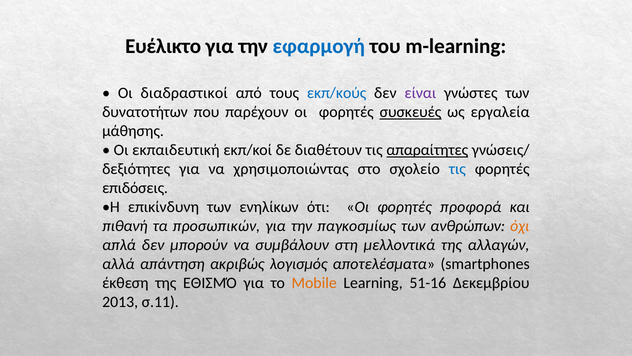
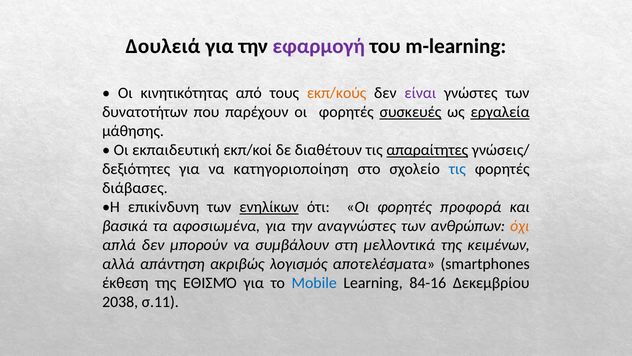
Ευέλικτο: Ευέλικτο -> Δουλειά (163, 46)
εφαρμογή colour: blue -> purple (319, 46)
διαδραστικοί: διαδραστικοί -> κινητικότητας (184, 93)
εκπ/κούς colour: blue -> orange (337, 93)
εργαλεία underline: none -> present (500, 112)
χρησιμοποιώντας: χρησιμοποιώντας -> κατηγοριοποίηση (291, 169)
επιδόσεις: επιδόσεις -> διάβασες (135, 188)
ενηλίκων underline: none -> present (269, 207)
πιθανή: πιθανή -> βασικά (125, 226)
προσωπικών: προσωπικών -> αφοσιωμένα (216, 226)
παγκοσμίως: παγκοσμίως -> αναγνώστες (357, 226)
αλλαγών: αλλαγών -> κειμένων (499, 245)
Mobile colour: orange -> blue (314, 283)
51-16: 51-16 -> 84-16 (428, 283)
2013: 2013 -> 2038 (120, 302)
